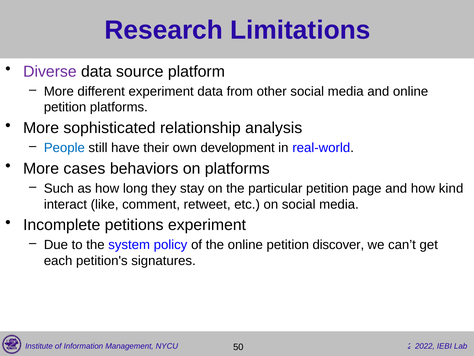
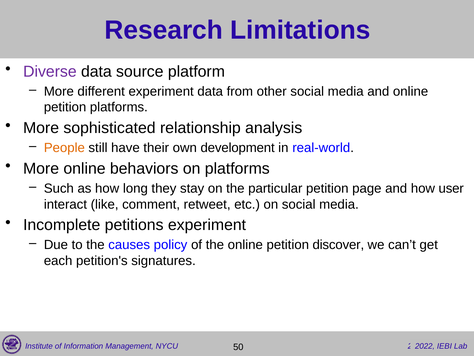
People colour: blue -> orange (64, 148)
More cases: cases -> online (85, 168)
kind: kind -> user (451, 188)
system: system -> causes (129, 245)
